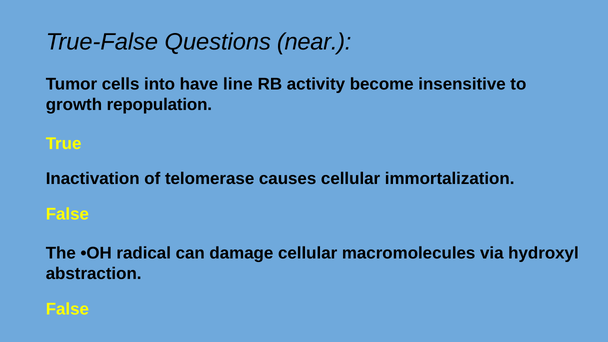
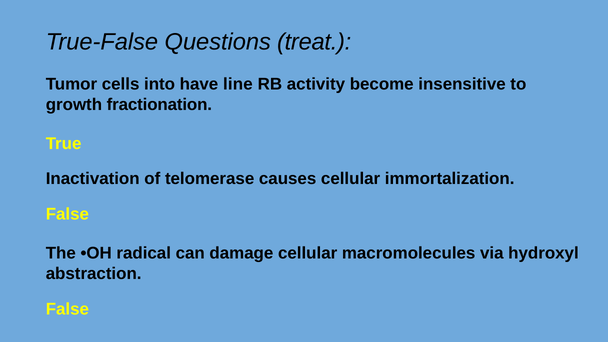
near: near -> treat (314, 42)
repopulation: repopulation -> fractionation (159, 105)
